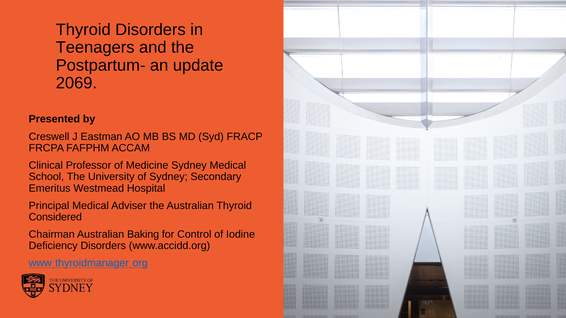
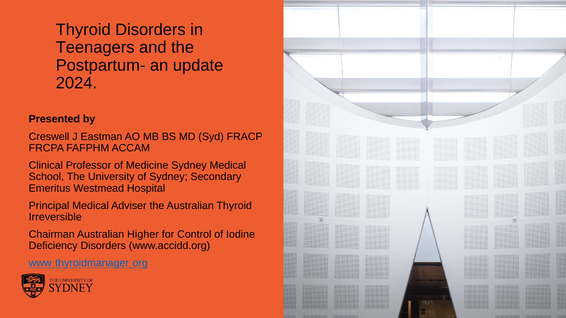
2069: 2069 -> 2024 (76, 83)
Considered: Considered -> Irreversible (55, 217)
Baking: Baking -> Higher (143, 235)
